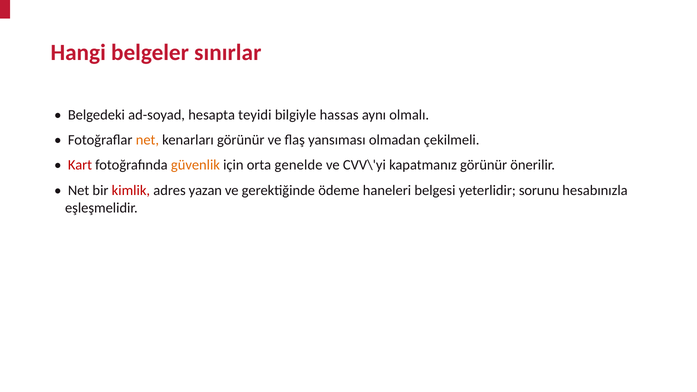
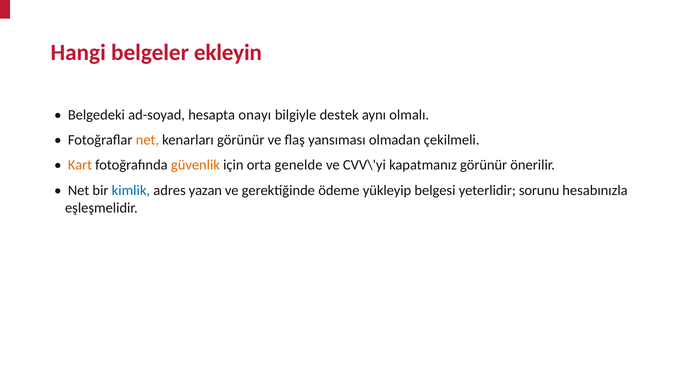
sınırlar: sınırlar -> ekleyin (228, 52)
teyidi: teyidi -> onayı (255, 115)
hassas: hassas -> destek (339, 115)
Kart colour: red -> orange (80, 165)
kimlik colour: red -> blue (131, 190)
haneleri: haneleri -> yükleyip (387, 190)
